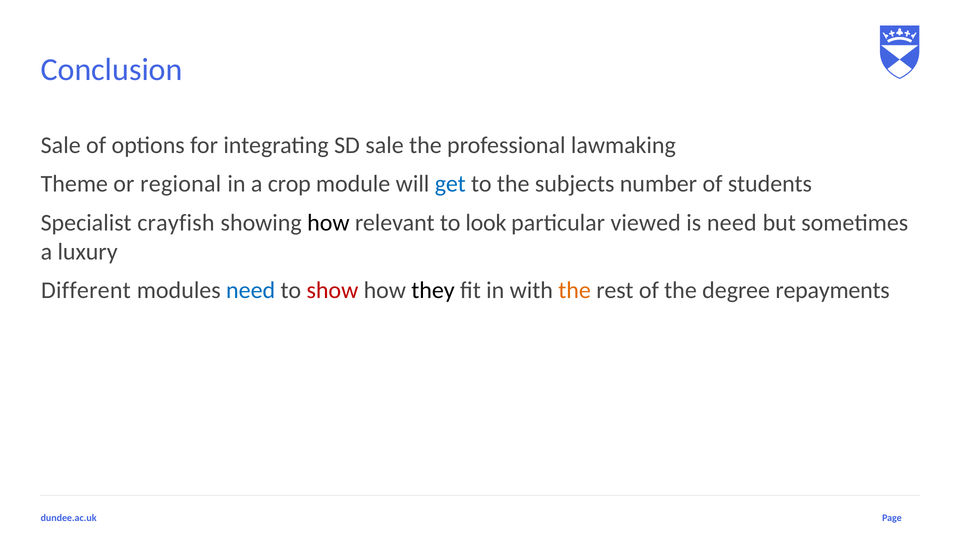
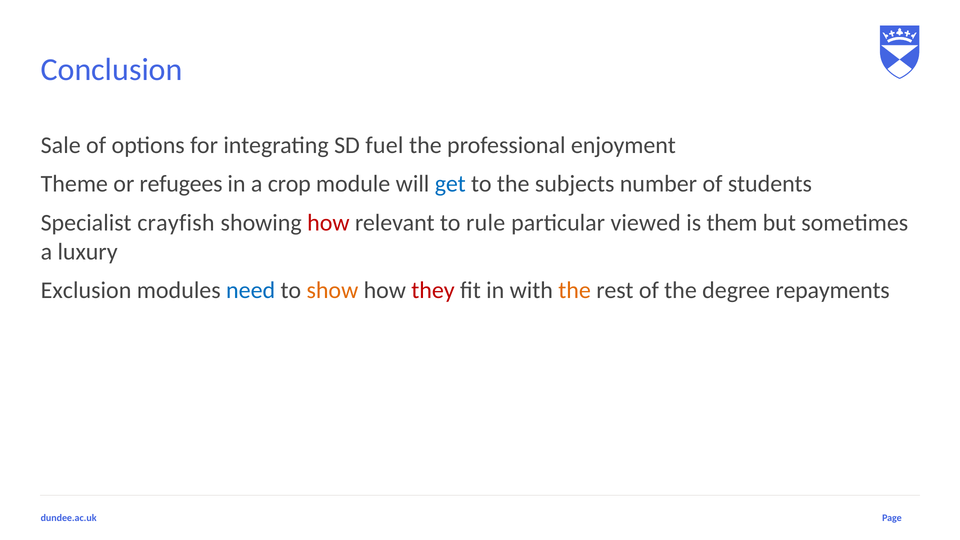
SD sale: sale -> fuel (384, 145)
lawmaking: lawmaking -> enjoyment (623, 145)
regional: regional -> refugees (181, 184)
how colour: black -> red (328, 223)
look: look -> rule (486, 223)
is need: need -> them (732, 223)
Different: Different -> Exclusion (86, 290)
show colour: red -> orange (332, 290)
they colour: black -> red (433, 290)
